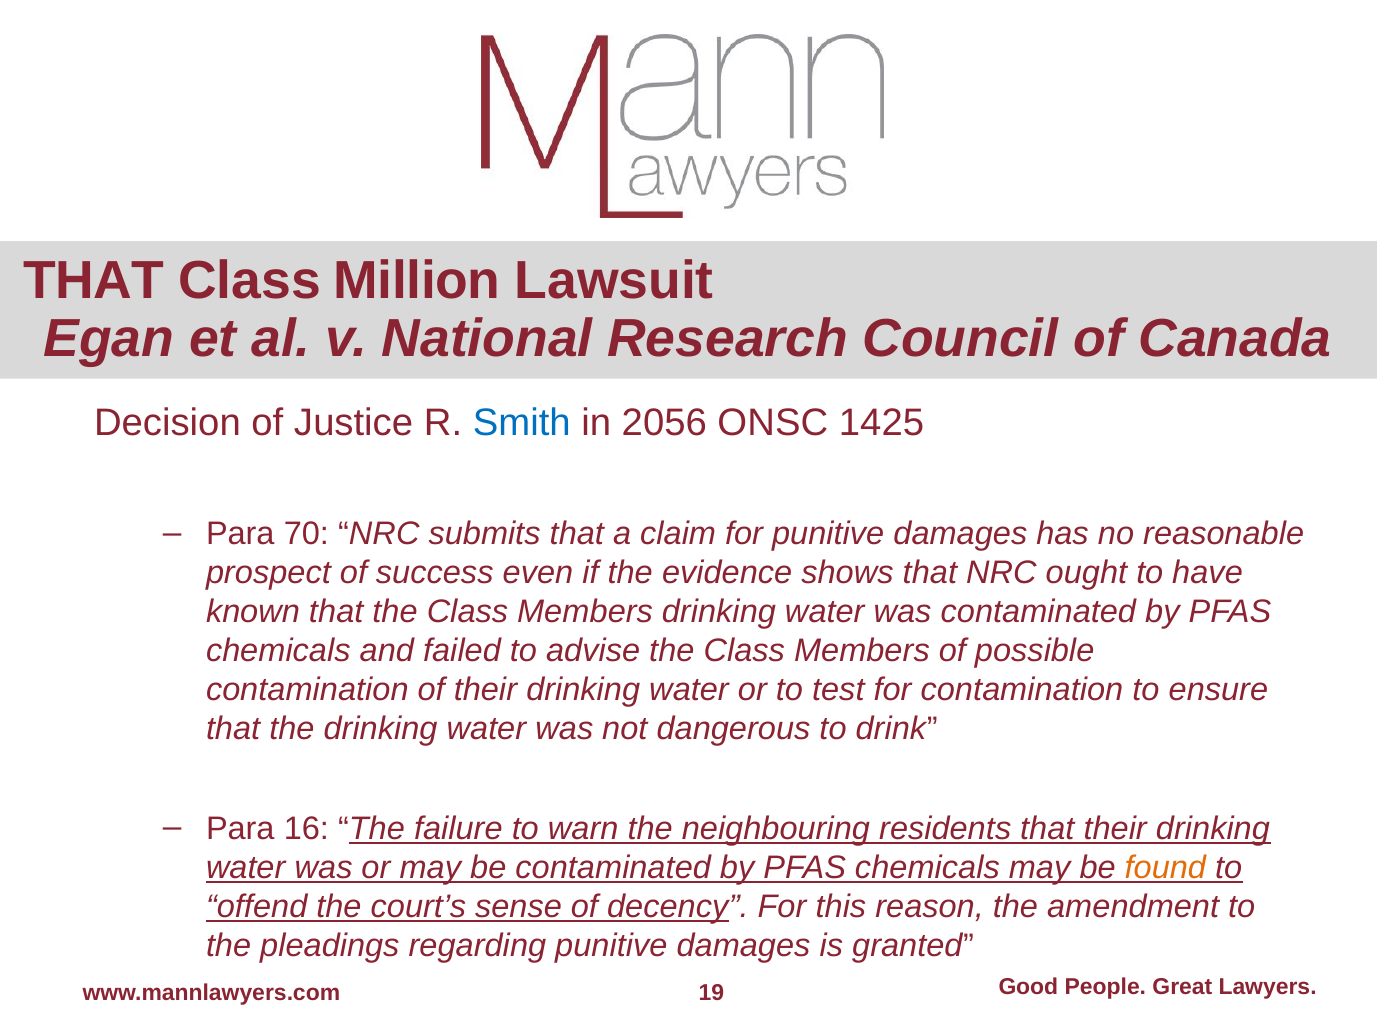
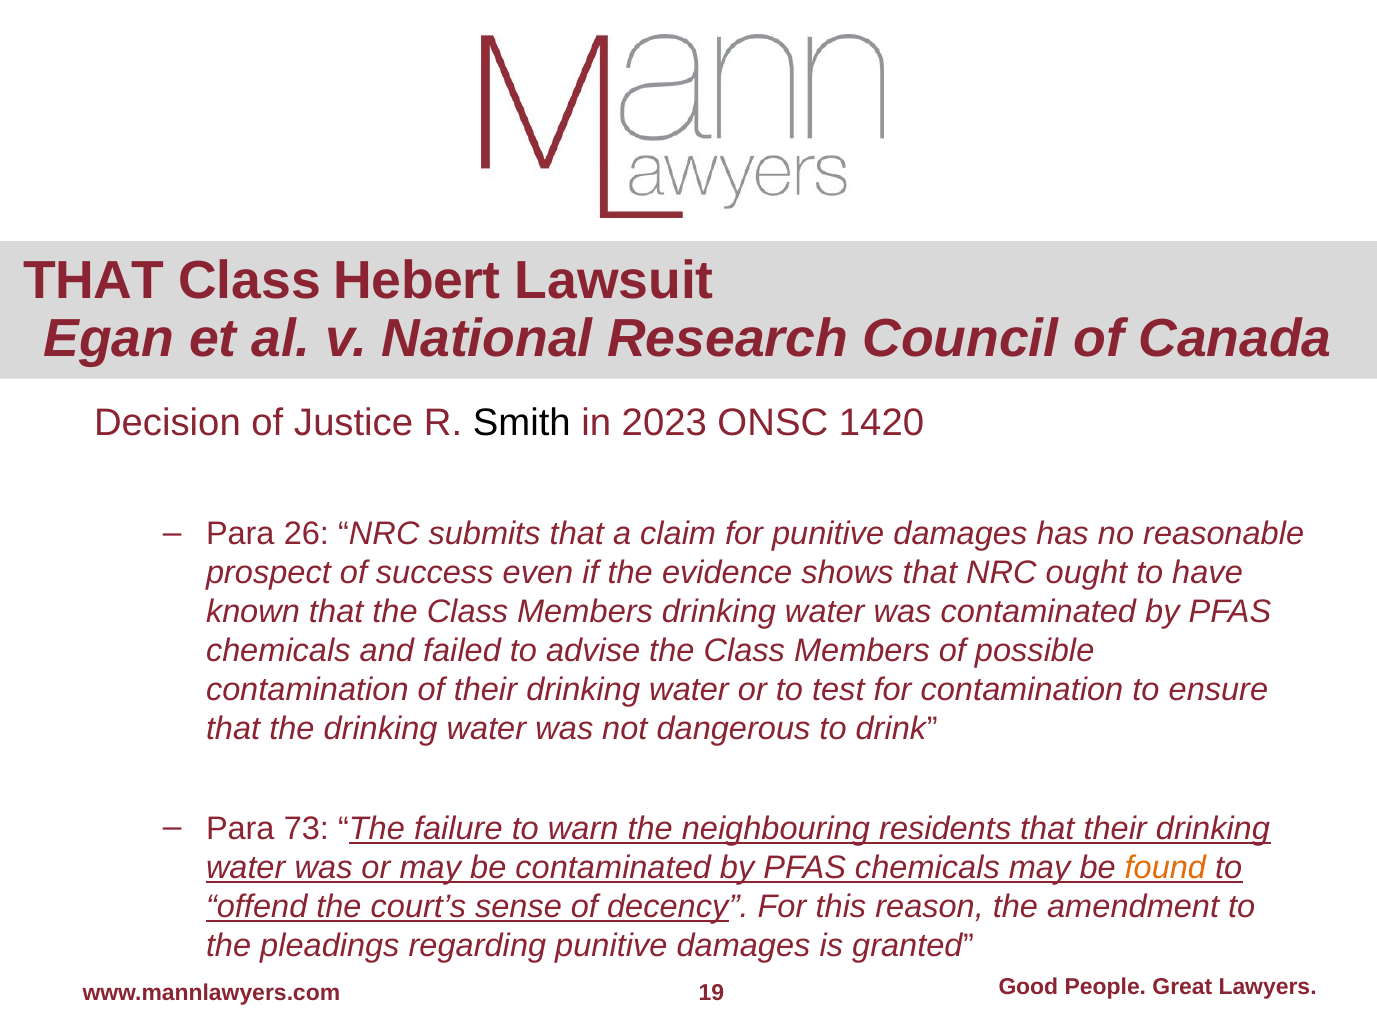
Million: Million -> Hebert (417, 281)
Smith colour: blue -> black (522, 423)
2056: 2056 -> 2023 (664, 423)
1425: 1425 -> 1420 (881, 423)
70: 70 -> 26 (306, 534)
16: 16 -> 73 (306, 828)
